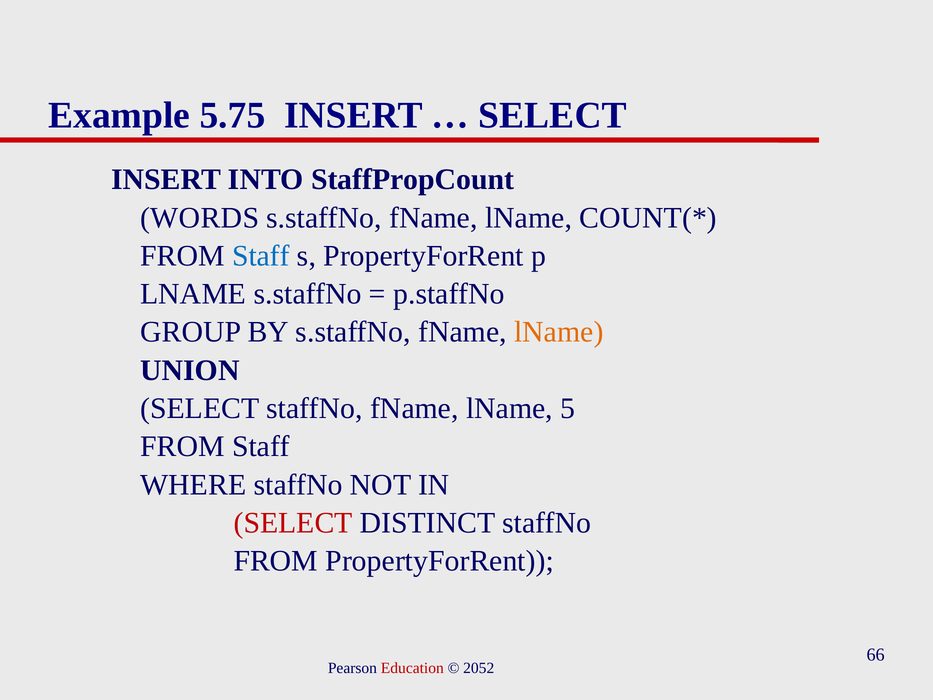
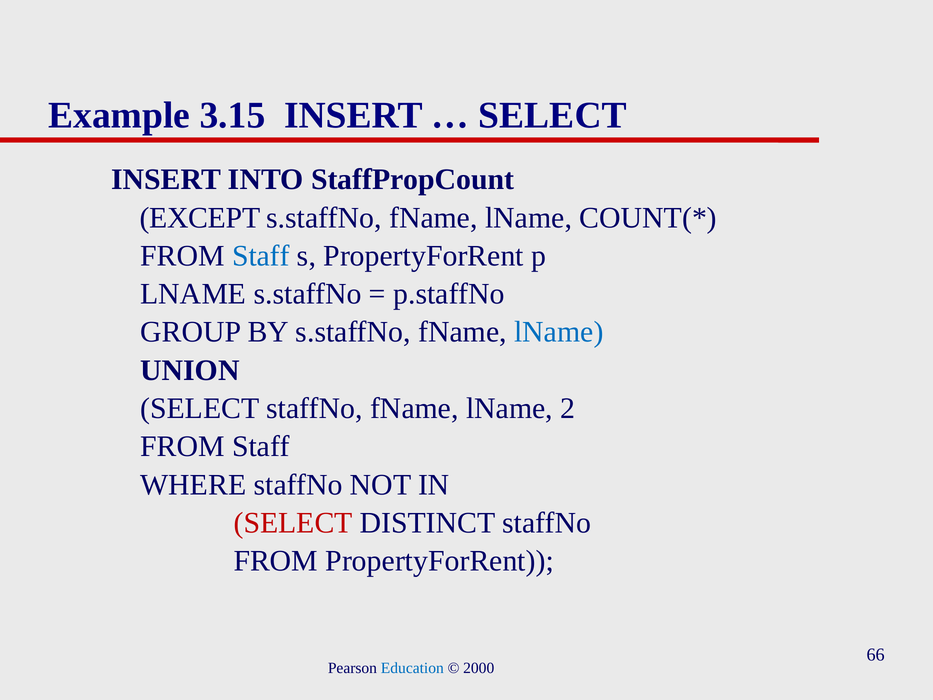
5.75: 5.75 -> 3.15 (232, 115)
WORDS: WORDS -> EXCEPT (200, 218)
lName colour: orange -> blue (559, 332)
5: 5 -> 2 (568, 408)
Education colour: red -> blue (412, 668)
2052: 2052 -> 2000 (479, 668)
